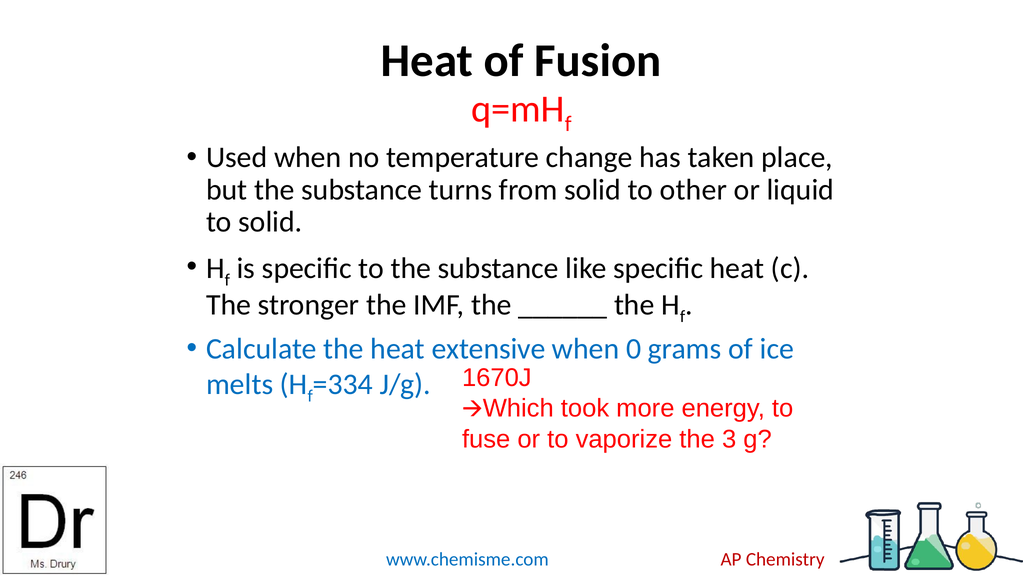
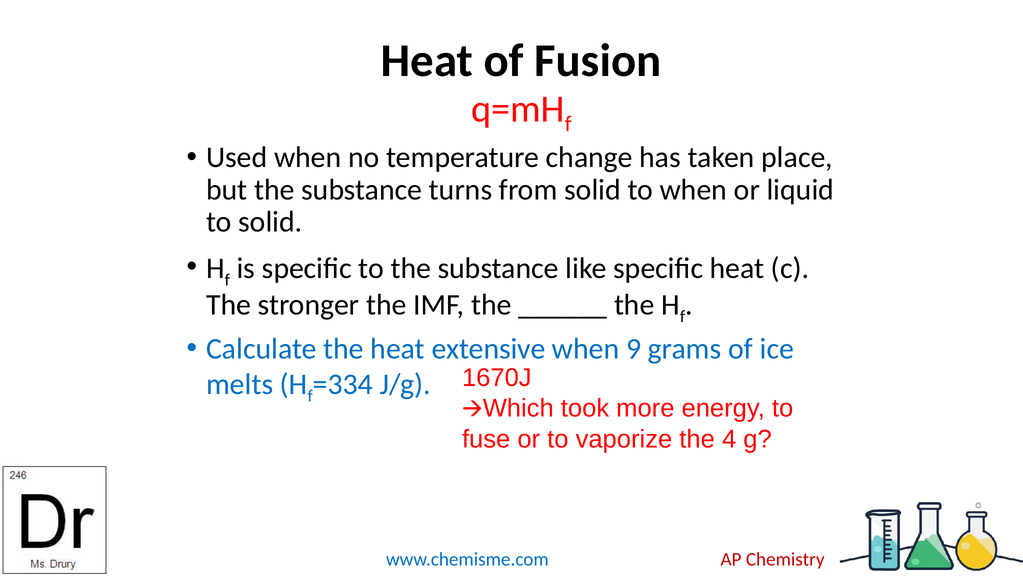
to other: other -> when (693, 190)
0: 0 -> 9 (634, 348)
3: 3 -> 4 (729, 439)
